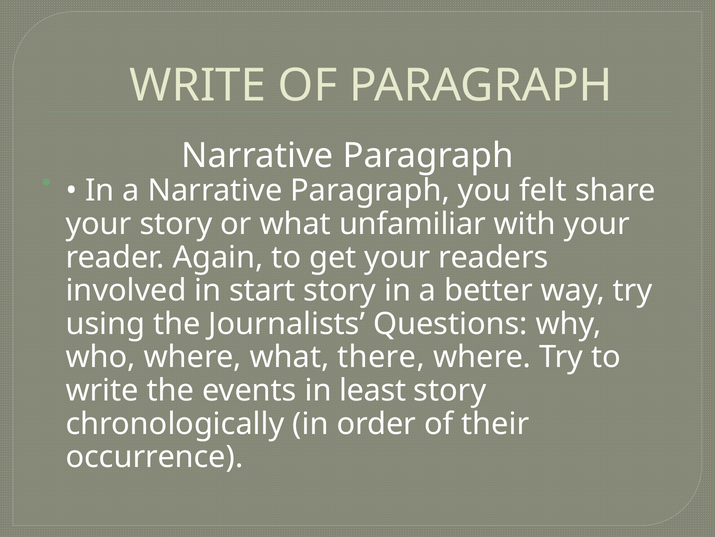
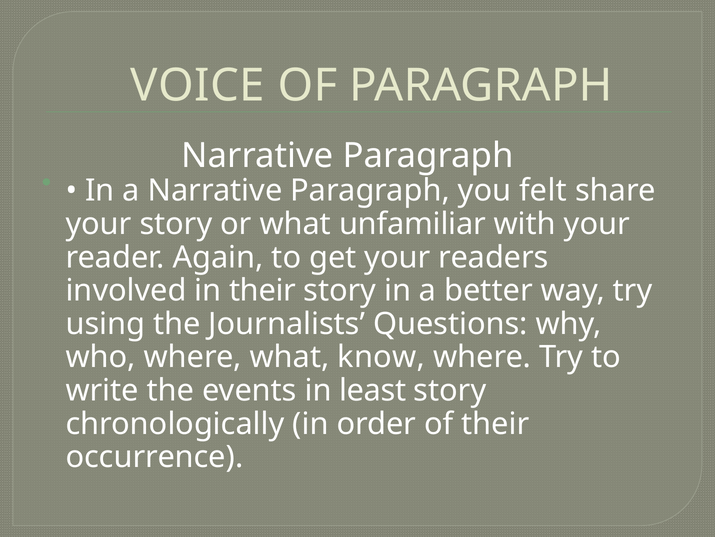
WRITE: WRITE -> VOICE (198, 85)
in start: start -> their (263, 290)
there: there -> know (381, 357)
